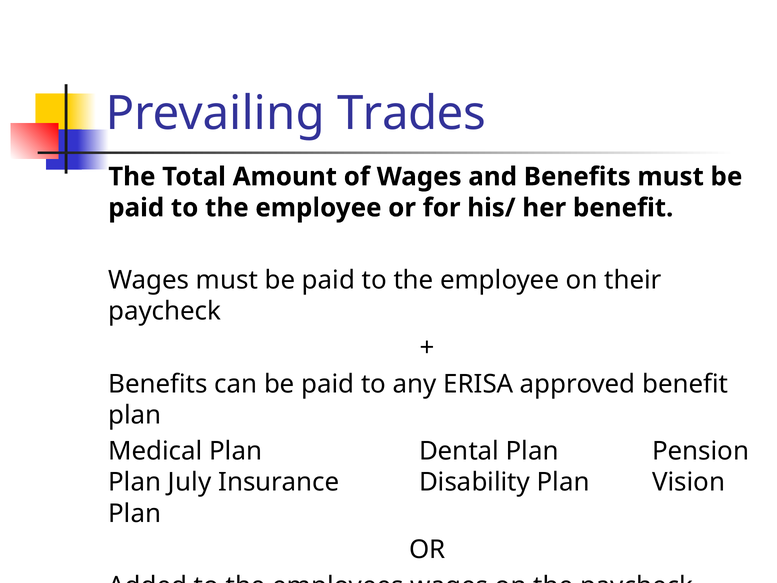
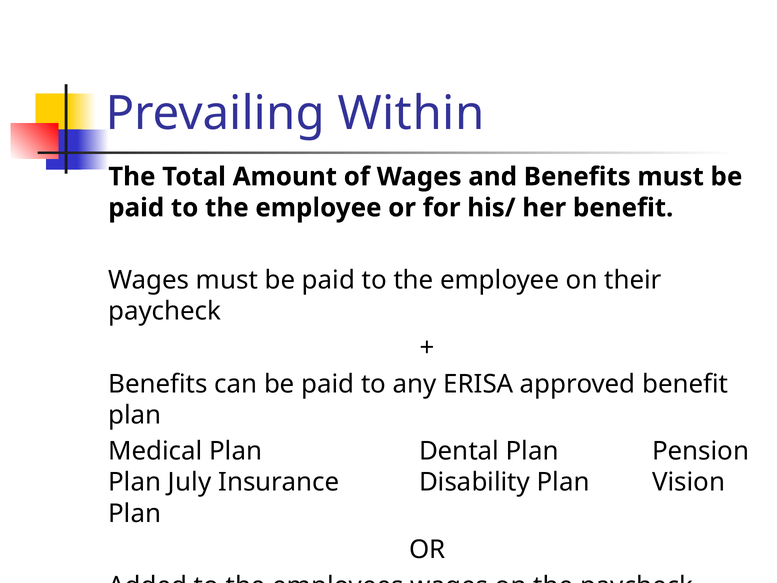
Trades: Trades -> Within (411, 113)
